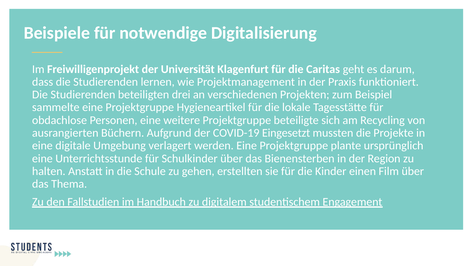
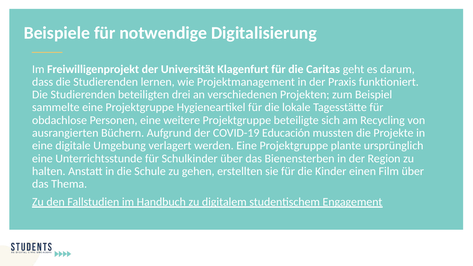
Eingesetzt: Eingesetzt -> Educación (286, 133)
